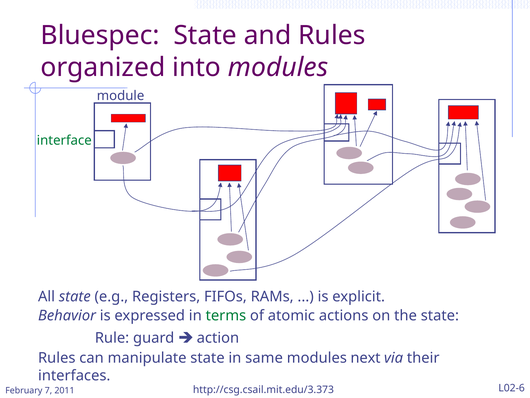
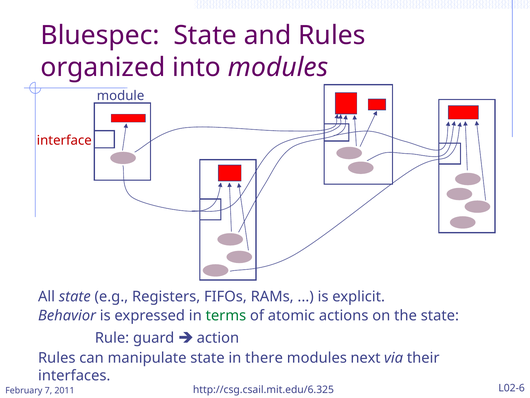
interface colour: green -> red (64, 140)
same: same -> there (264, 357)
http://csg.csail.mit.edu/3.373: http://csg.csail.mit.edu/3.373 -> http://csg.csail.mit.edu/6.325 (263, 389)
